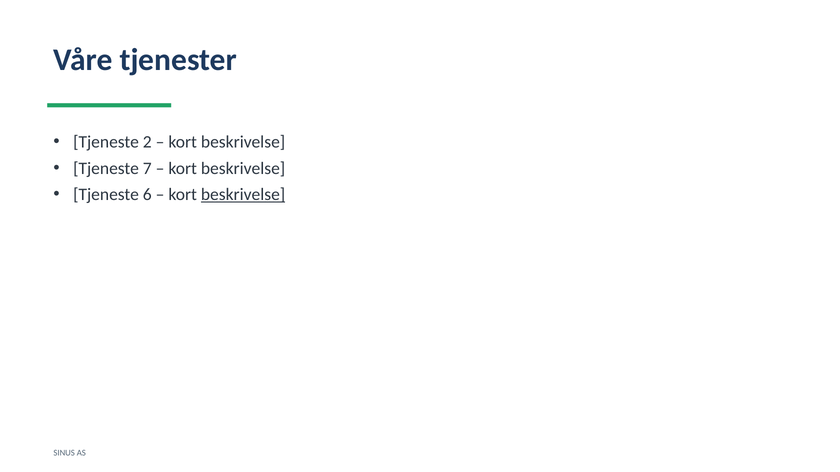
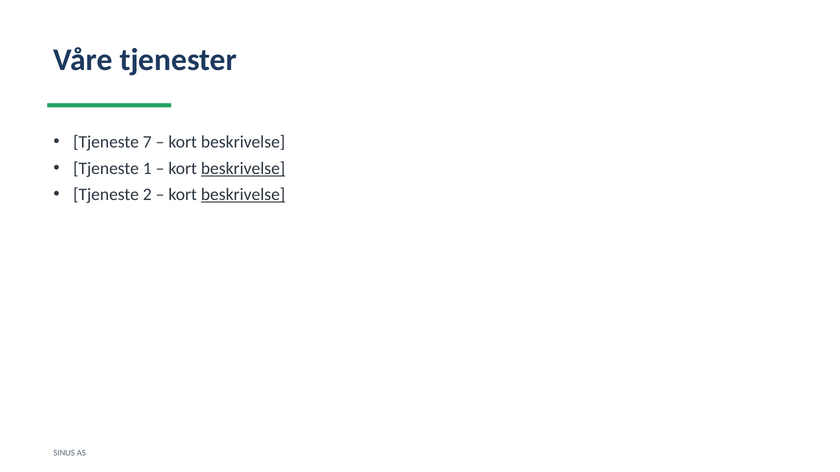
2: 2 -> 7 (147, 142)
7: 7 -> 1 (147, 169)
beskrivelse underline: none -> present (243, 169)
6: 6 -> 2 (147, 195)
